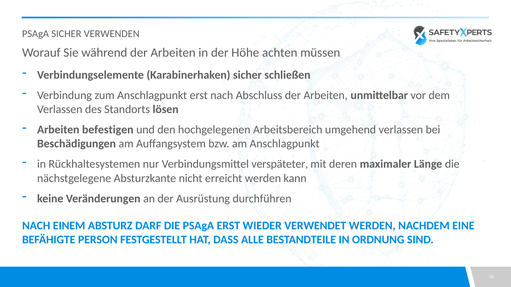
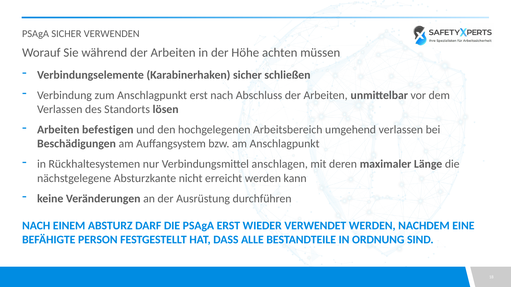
verspäteter: verspäteter -> anschlagen (280, 164)
